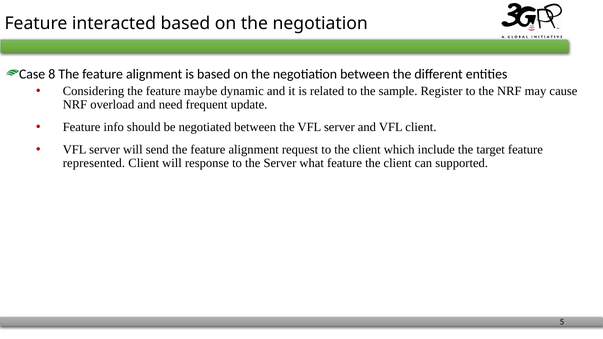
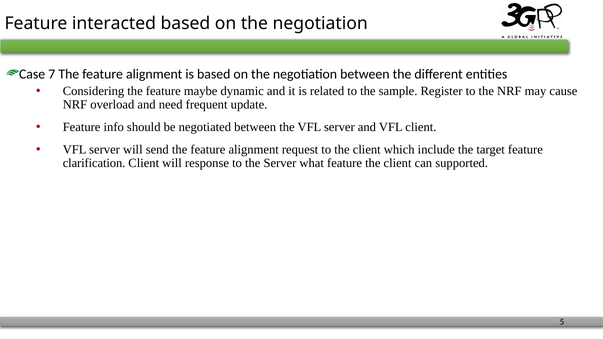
8: 8 -> 7 (52, 74)
represented: represented -> clarification (94, 163)
